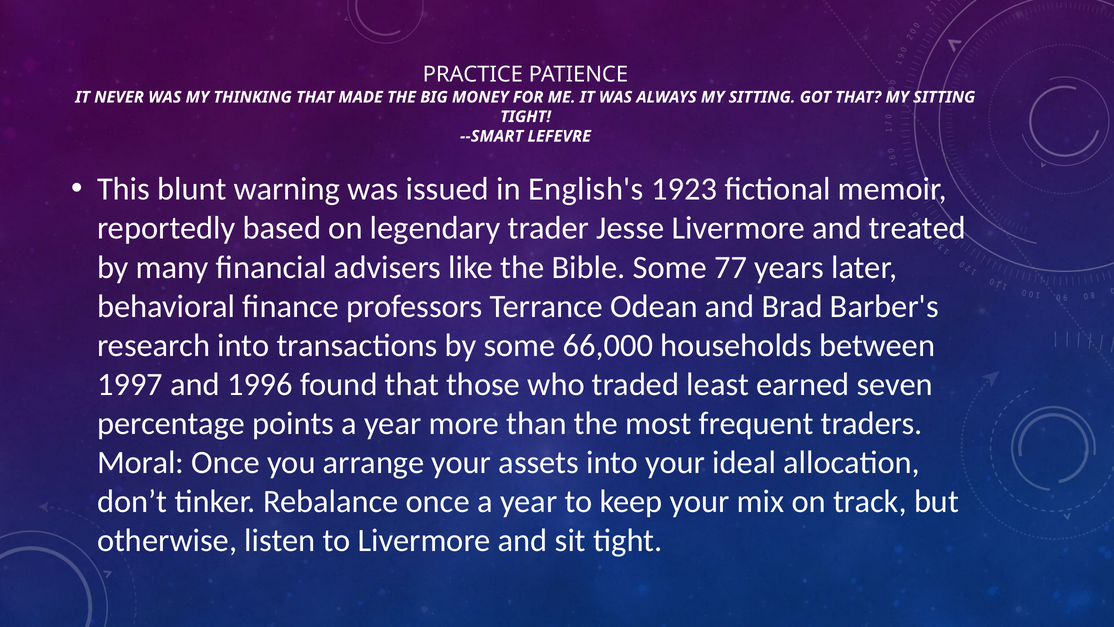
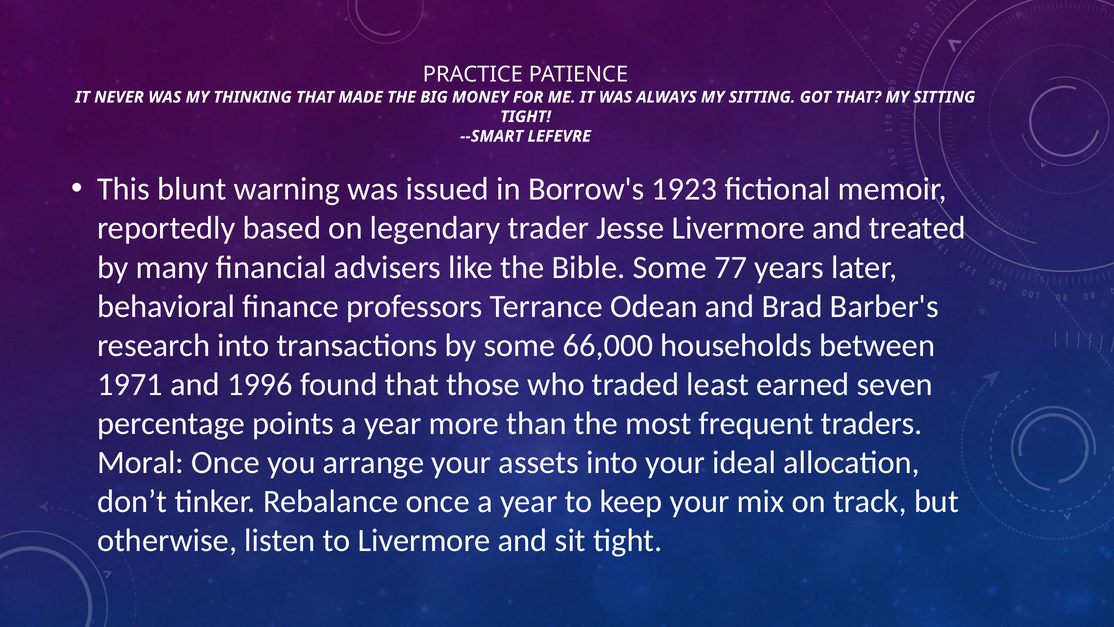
English's: English's -> Borrow's (586, 189)
1997: 1997 -> 1971 (130, 384)
